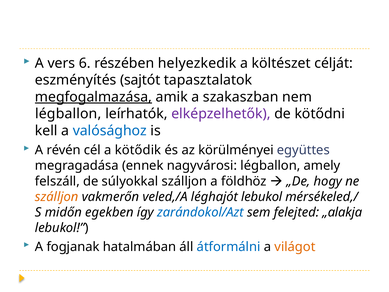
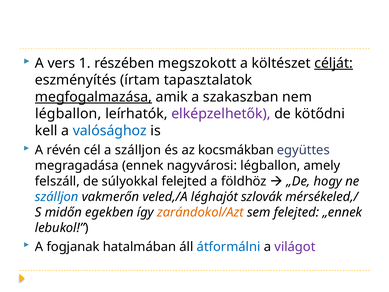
6: 6 -> 1 (85, 63)
helyezkedik: helyezkedik -> megszokott (197, 63)
célját underline: none -> present (334, 63)
sajtót: sajtót -> írtam (140, 80)
a kötődik: kötődik -> szálljon (138, 150)
körülményei: körülményei -> kocsmákban (236, 150)
súlyokkal szálljon: szálljon -> felejted (184, 181)
szálljon colour: orange -> blue (57, 197)
léghajót lebukol: lebukol -> szlovák (262, 197)
zarándokol/Azt colour: blue -> orange (200, 212)
„alakja: „alakja -> „ennek (342, 212)
világot colour: orange -> purple (295, 247)
